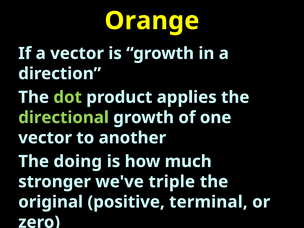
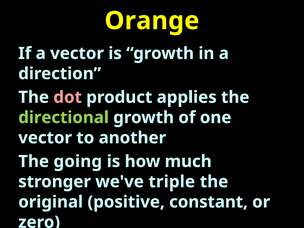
dot colour: light green -> pink (68, 97)
doing: doing -> going (78, 161)
terminal: terminal -> constant (209, 202)
